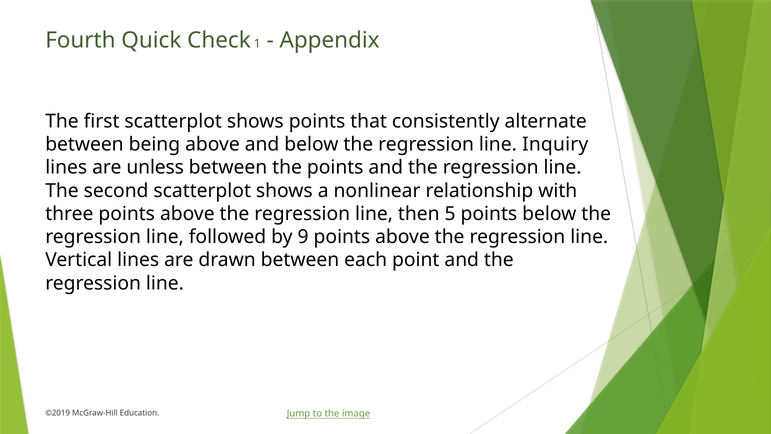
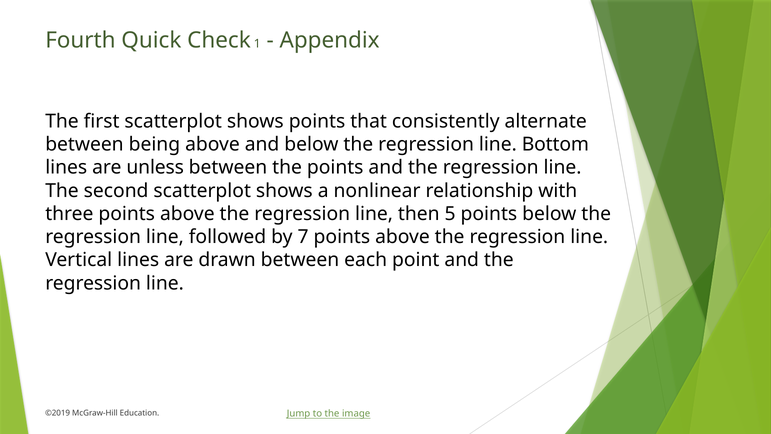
Inquiry: Inquiry -> Bottom (555, 144)
9: 9 -> 7 (303, 237)
